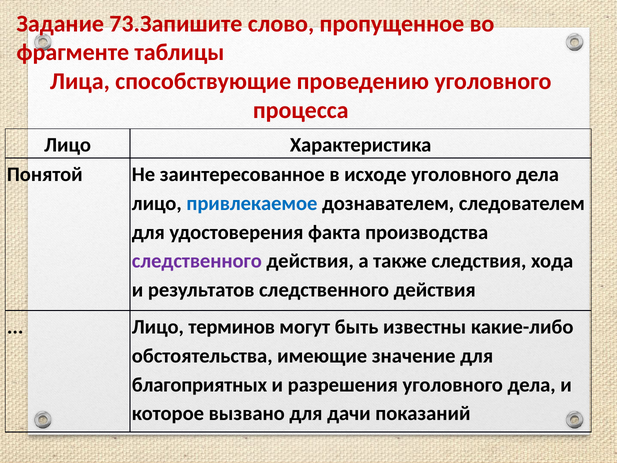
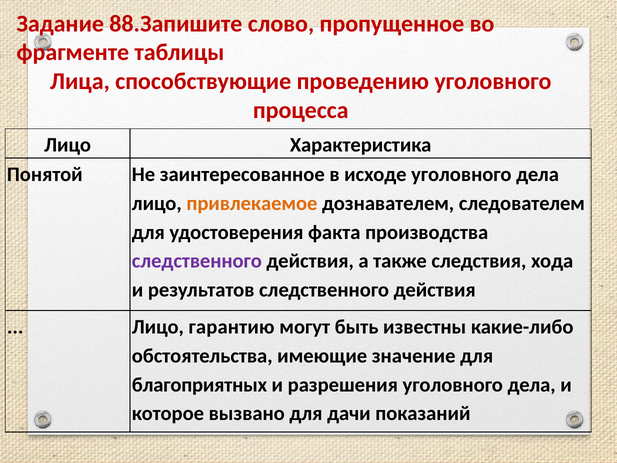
73.Запишите: 73.Запишите -> 88.Запишите (176, 24)
привлекаемое colour: blue -> orange (252, 203)
терминов: терминов -> гарантию (231, 327)
